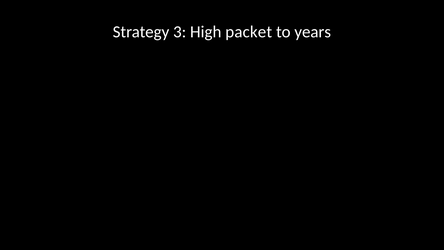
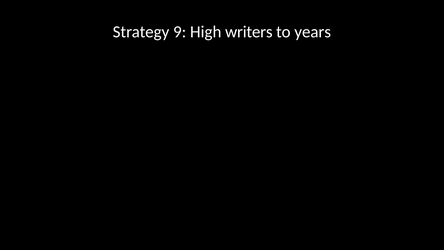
3: 3 -> 9 (180, 32)
packet: packet -> writers (249, 32)
